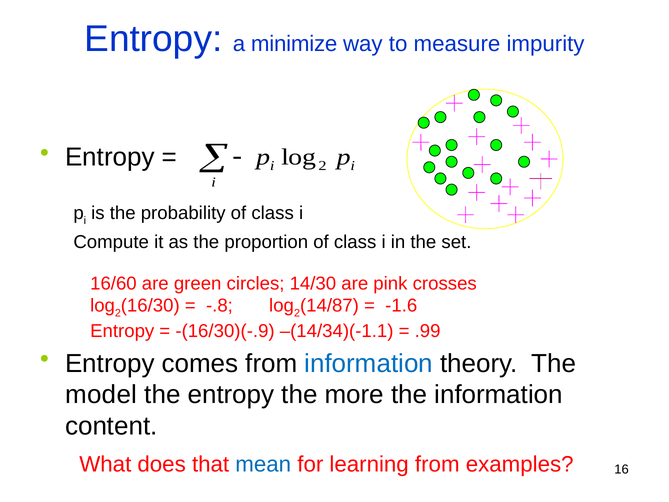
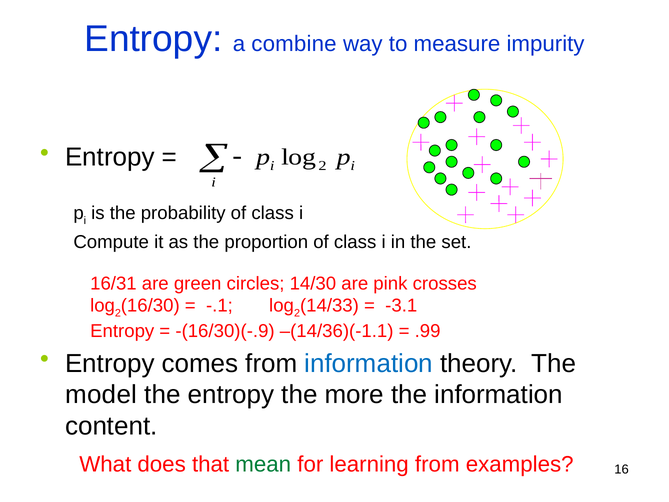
minimize: minimize -> combine (294, 44)
16/60: 16/60 -> 16/31 (113, 283)
-.8: -.8 -> -.1 (219, 306)
14/87: 14/87 -> 14/33 (329, 306)
-1.6: -1.6 -> -3.1 (401, 306)
–(14/34)(-1.1: –(14/34)(-1.1 -> –(14/36)(-1.1 (337, 331)
mean colour: blue -> green (263, 464)
